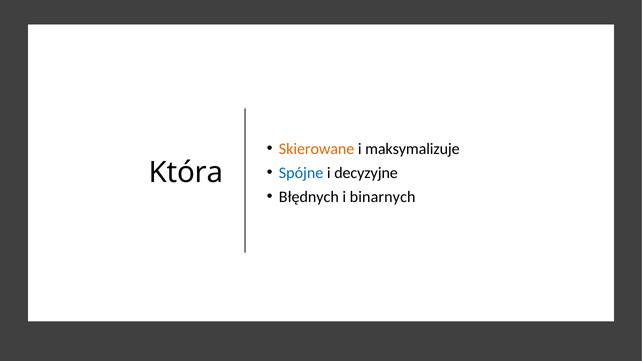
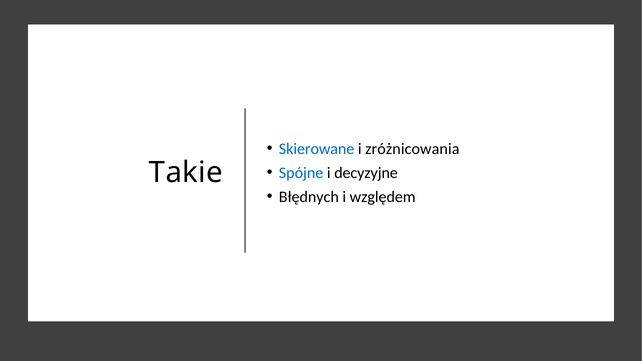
Skierowane colour: orange -> blue (317, 149)
maksymalizuje: maksymalizuje -> zróżnicowania (412, 149)
Która: Która -> Takie (186, 173)
binarnych: binarnych -> względem (383, 197)
